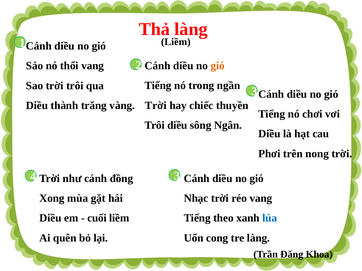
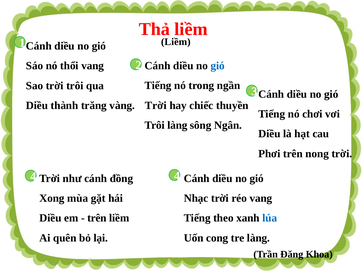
Thả làng: làng -> liềm (191, 29)
gió colour: orange -> blue (218, 66)
Trôi diều: diều -> làng (177, 125)
4 3: 3 -> 4 (177, 176)
cuối: cuối -> trên (97, 218)
